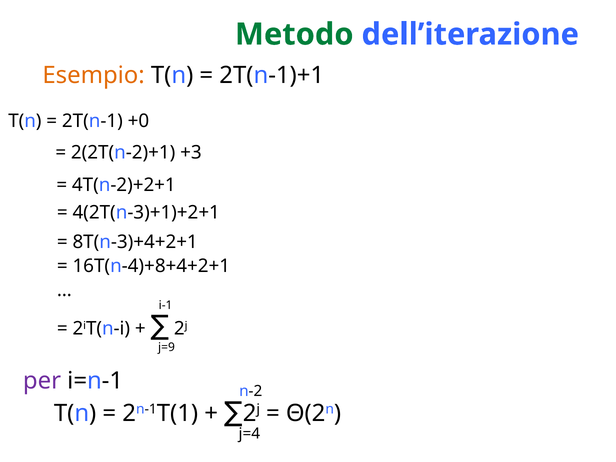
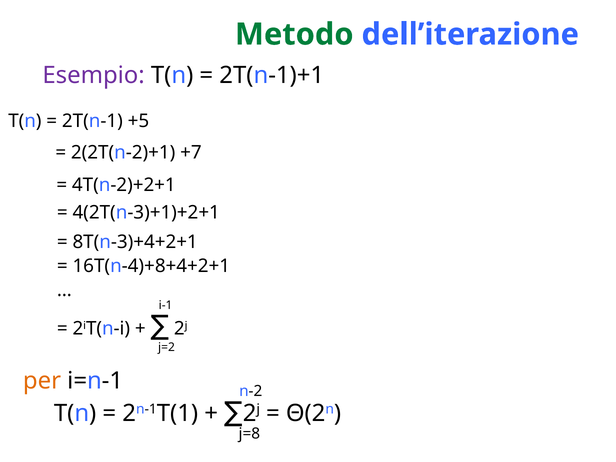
Esempio colour: orange -> purple (94, 75)
+0: +0 -> +5 (138, 121)
+3: +3 -> +7 (191, 152)
j=9: j=9 -> j=2 (167, 347)
per colour: purple -> orange (42, 381)
j=4: j=4 -> j=8 (249, 434)
